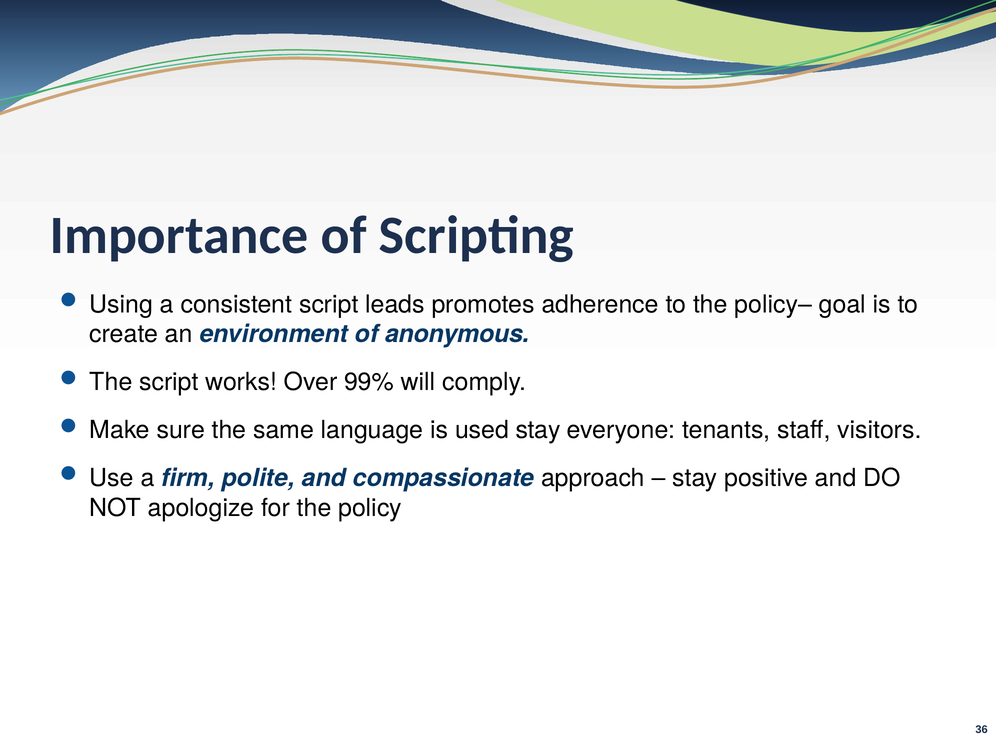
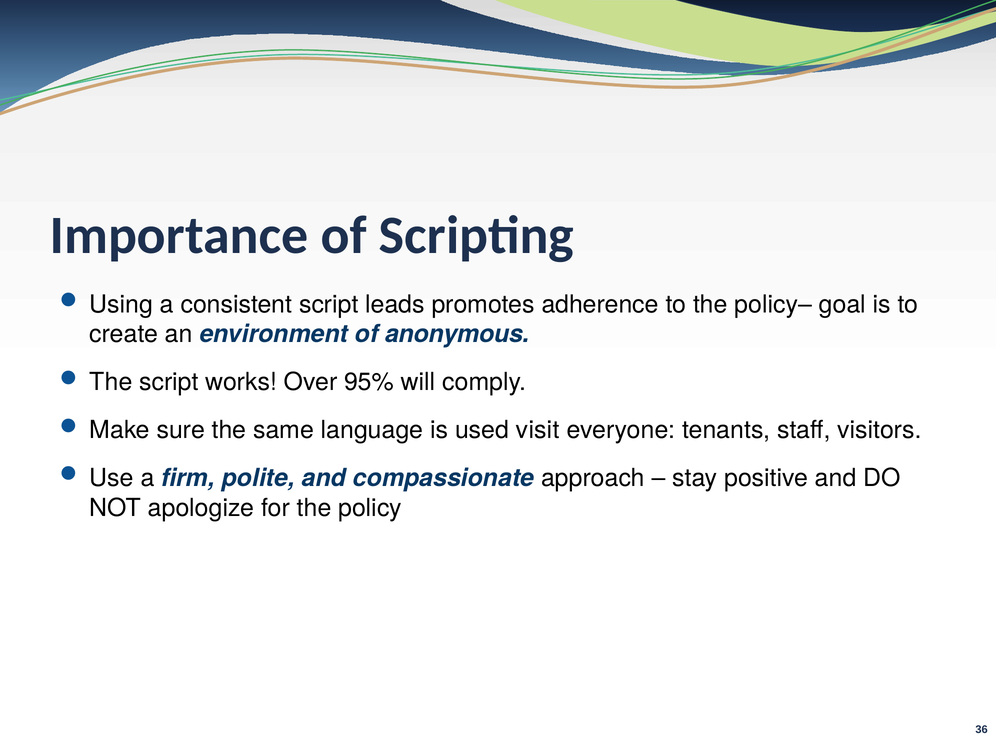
99%: 99% -> 95% (369, 382)
used stay: stay -> visit (538, 430)
